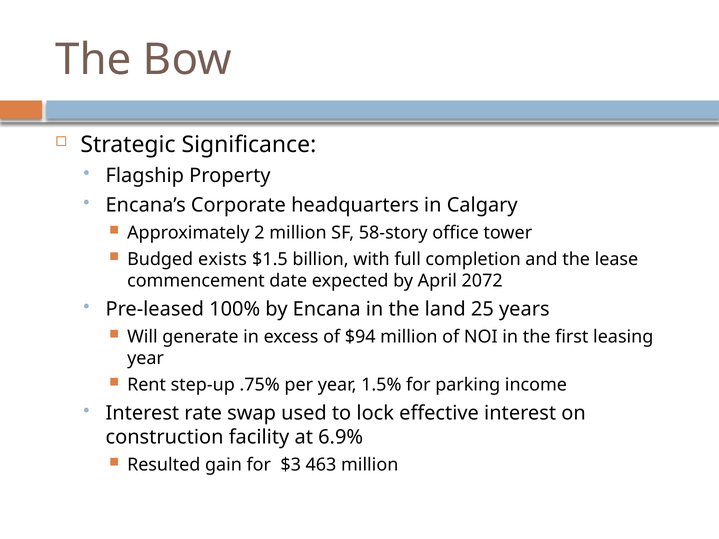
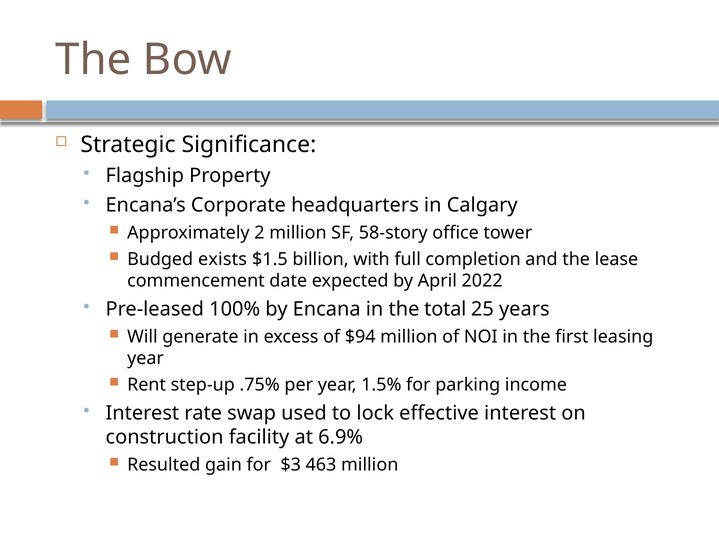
2072: 2072 -> 2022 (482, 281)
land: land -> total (445, 309)
